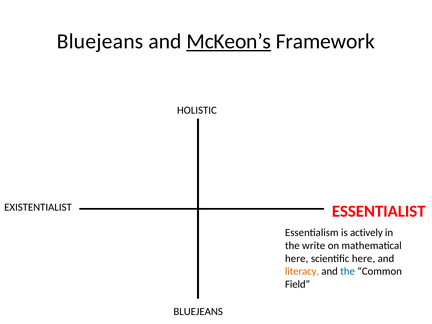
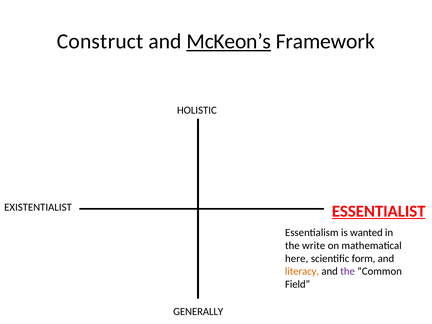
Bluejeans: Bluejeans -> Construct (100, 41)
ESSENTIALIST underline: none -> present (379, 211)
actively: actively -> wanted (366, 233)
scientific here: here -> form (364, 258)
the colour: blue -> purple (348, 271)
BLUEJEANS: BLUEJEANS -> GENERALLY (198, 312)
